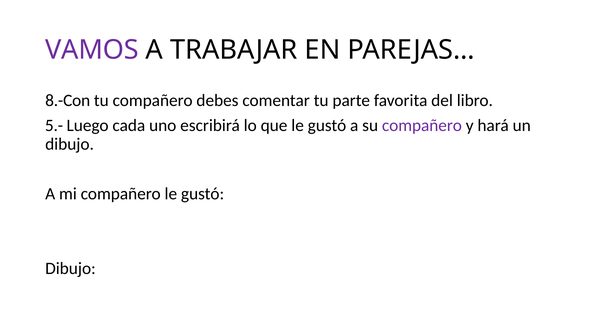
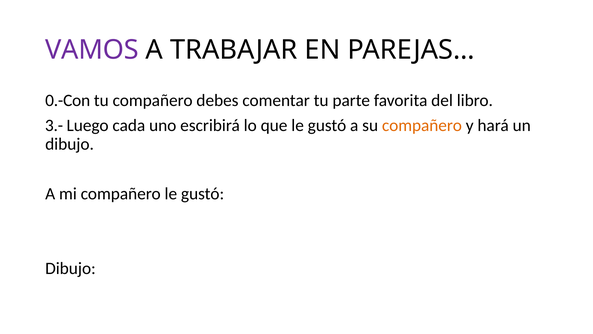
8.-Con: 8.-Con -> 0.-Con (68, 100)
5.-: 5.- -> 3.- (54, 125)
compañero colour: purple -> orange (422, 125)
